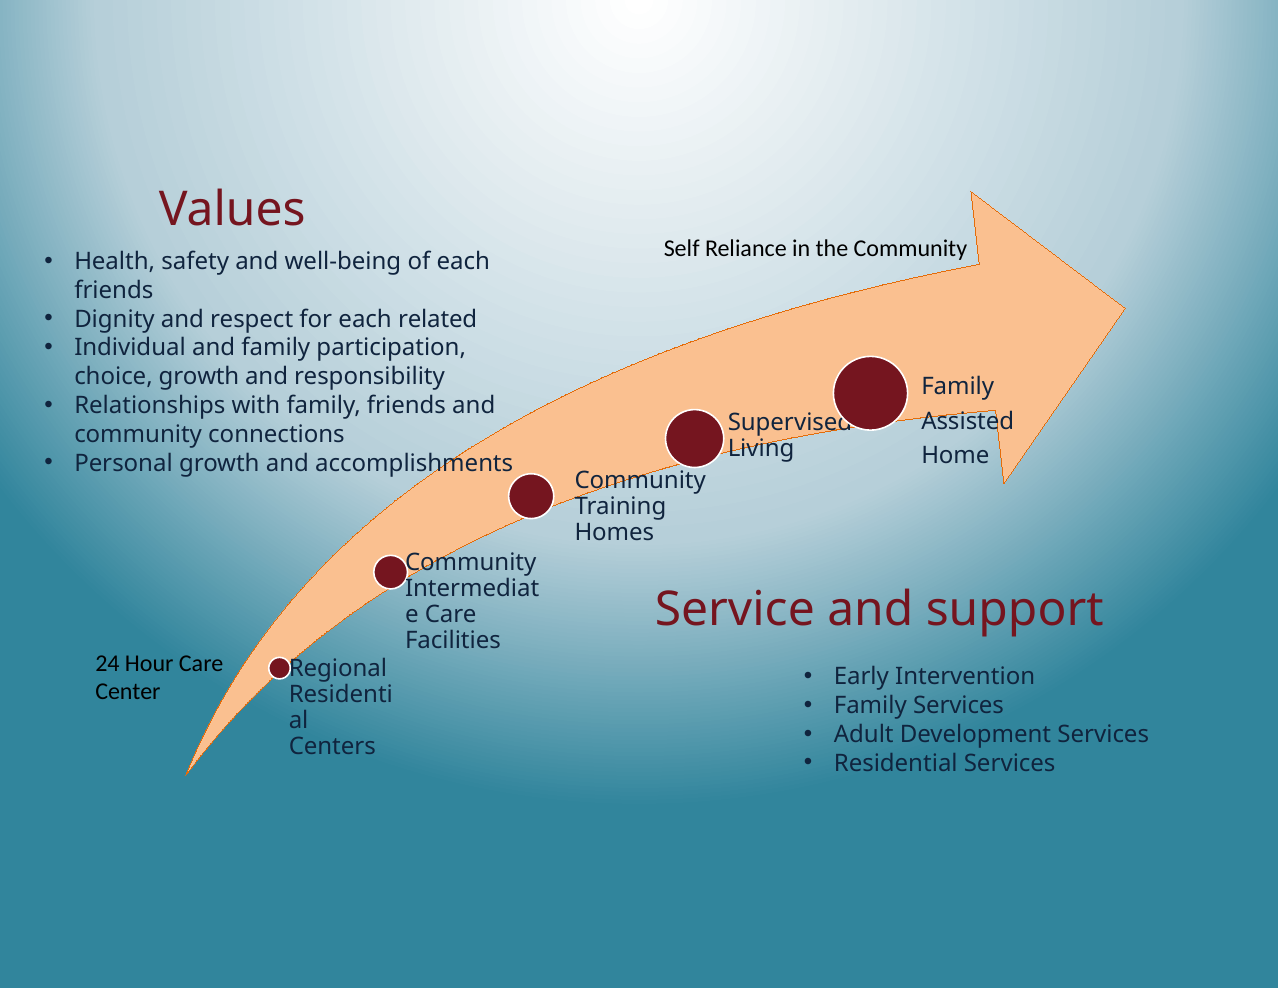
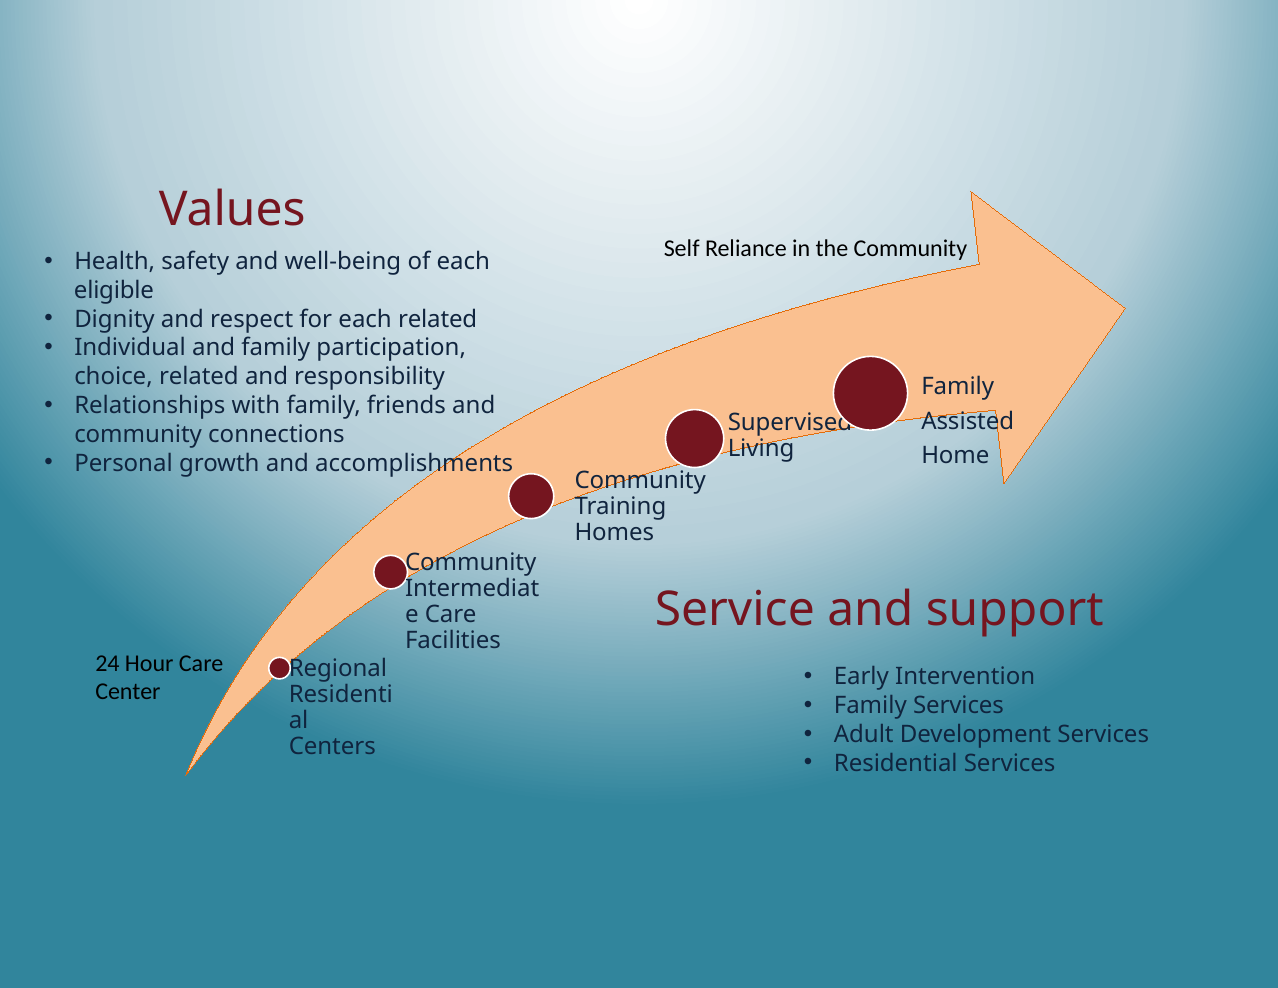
friends: friends -> eligible (114, 290)
choice growth: growth -> related (199, 377)
